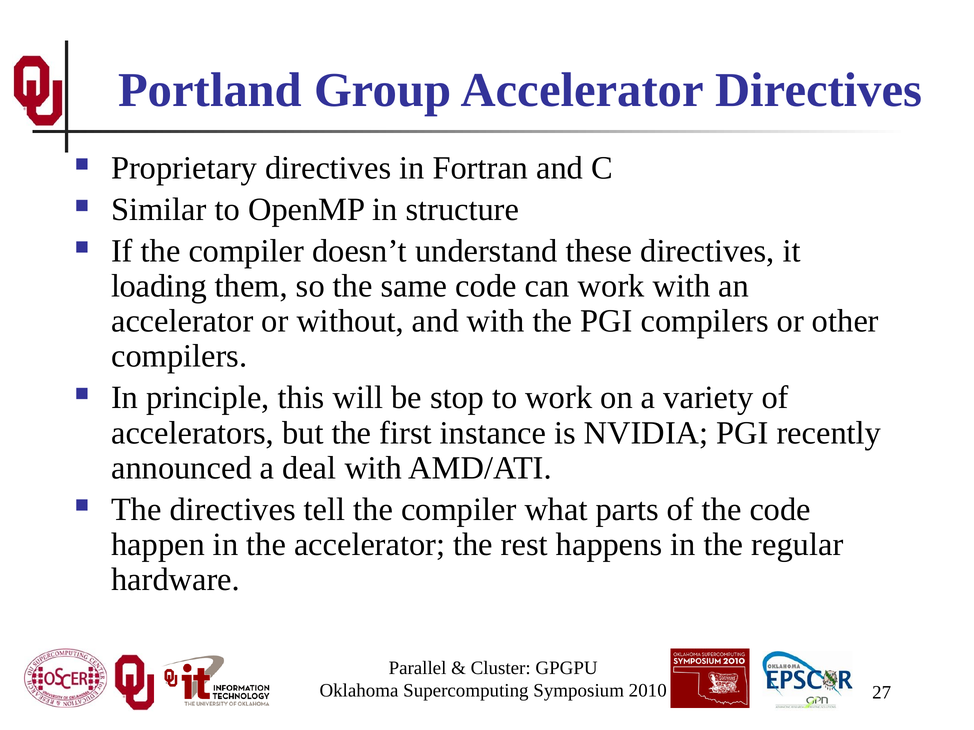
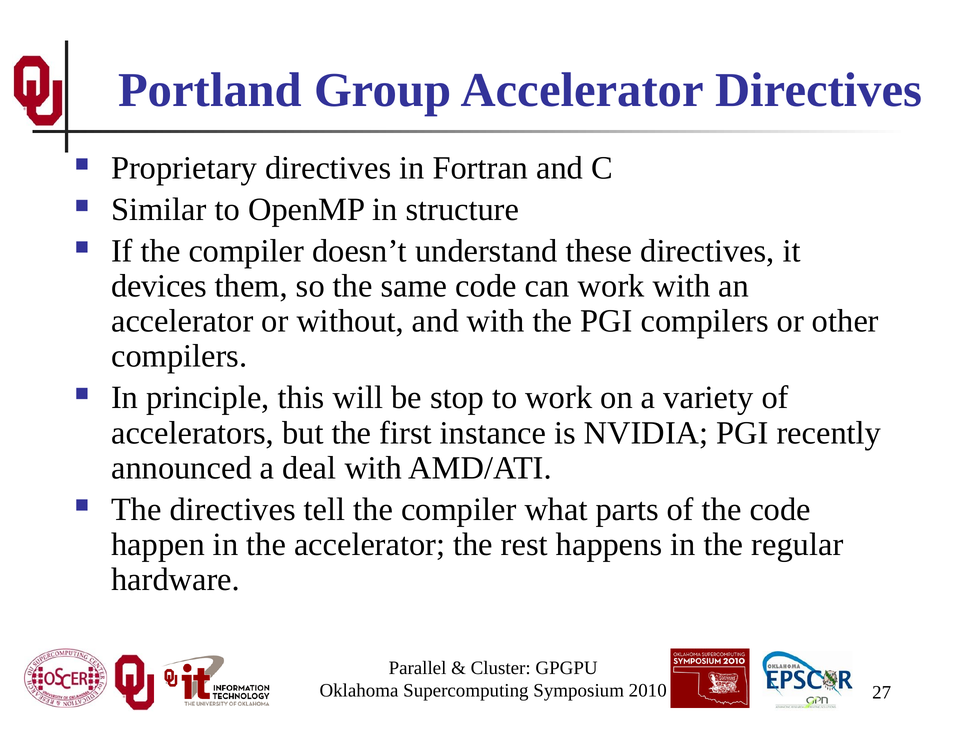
loading: loading -> devices (159, 286)
